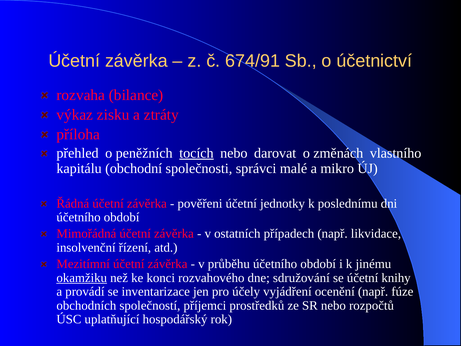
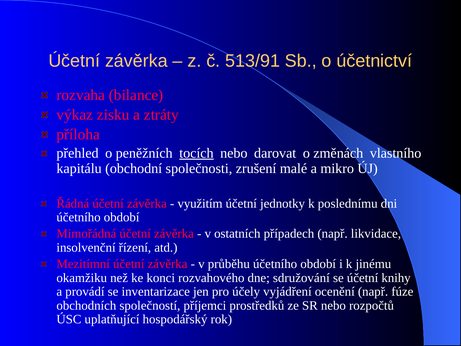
674/91: 674/91 -> 513/91 (253, 61)
správci: správci -> zrušení (256, 168)
pověřeni: pověřeni -> využitím (200, 203)
okamžiku underline: present -> none (82, 278)
